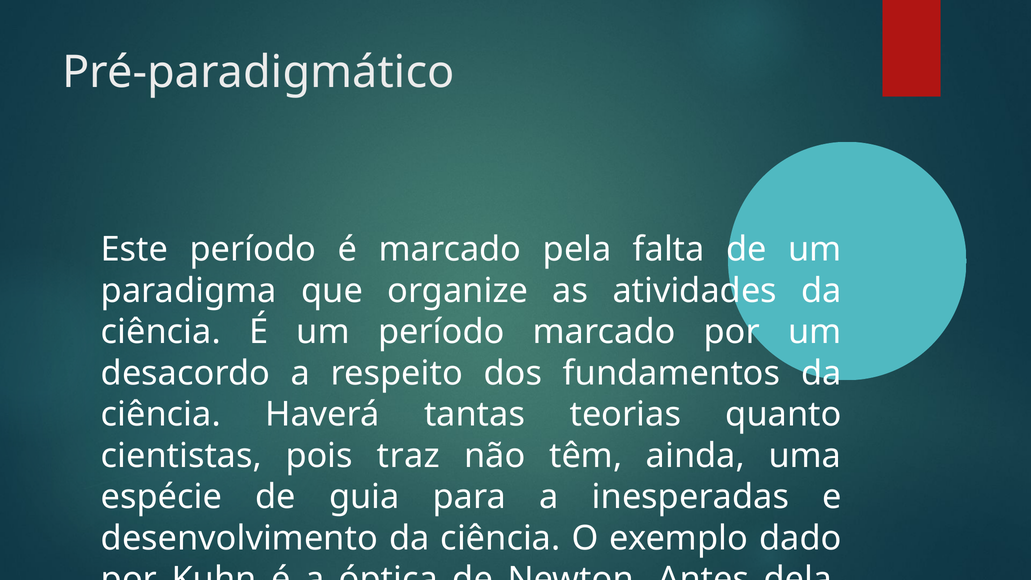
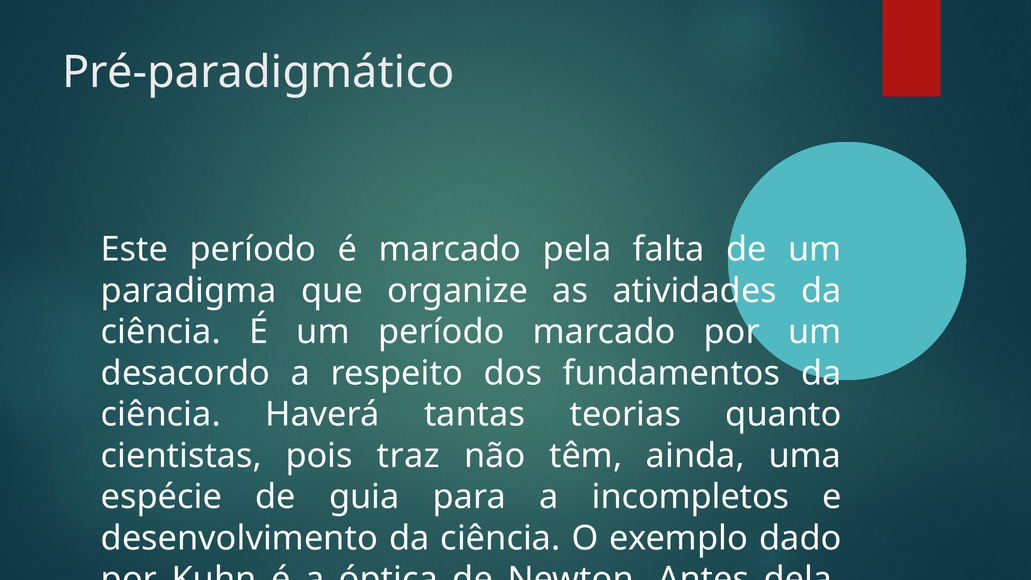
inesperadas: inesperadas -> incompletos (691, 497)
